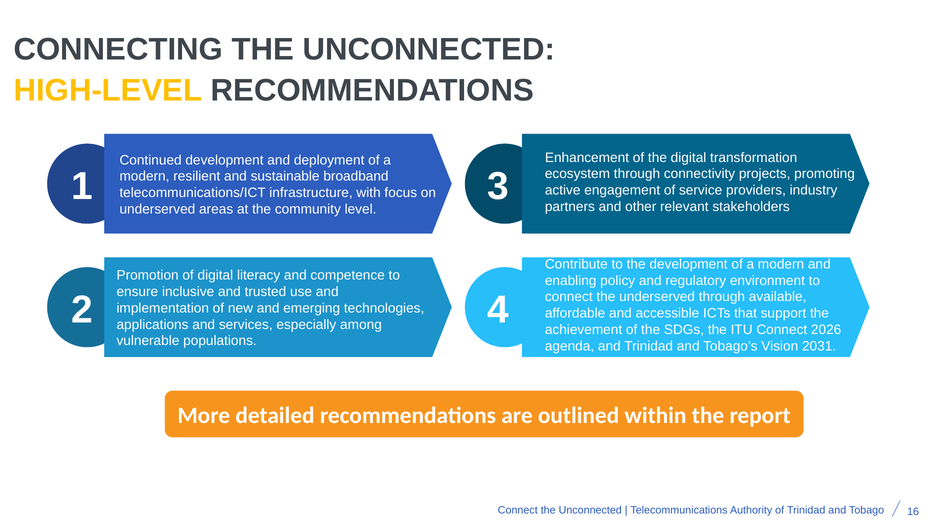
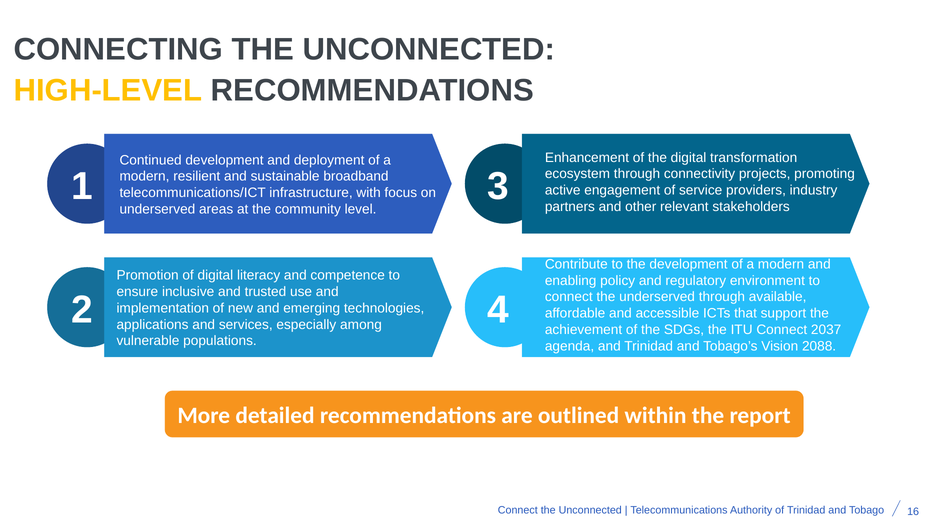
2026: 2026 -> 2037 (826, 329)
2031: 2031 -> 2088 (819, 346)
